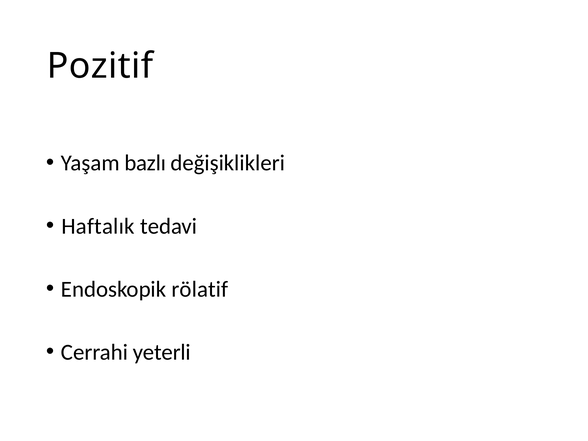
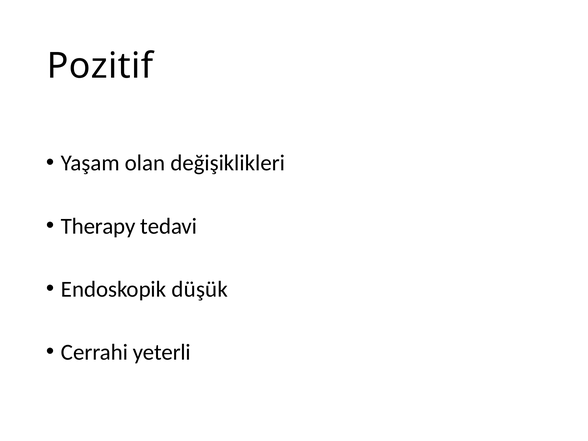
bazlı: bazlı -> olan (145, 163)
Haftalık: Haftalık -> Therapy (98, 226)
rölatif: rölatif -> düşük (200, 289)
